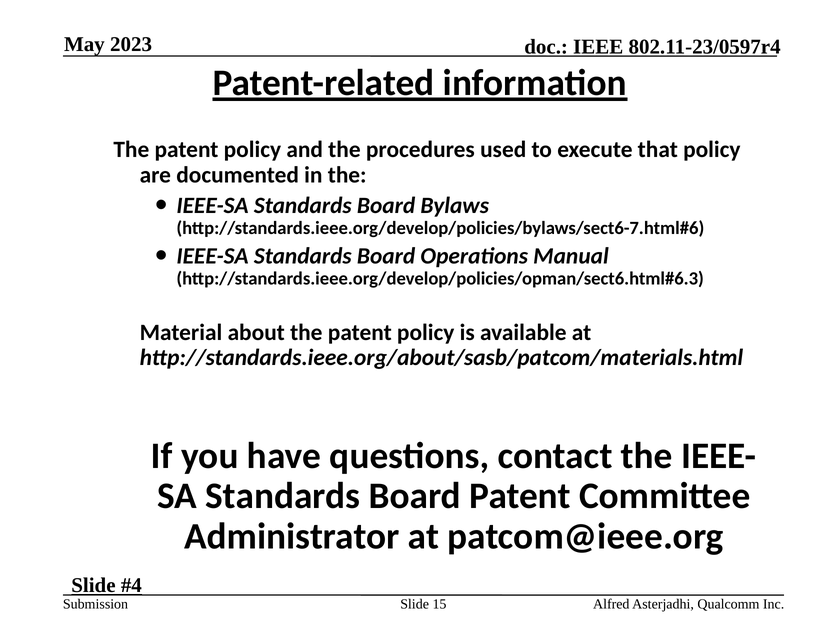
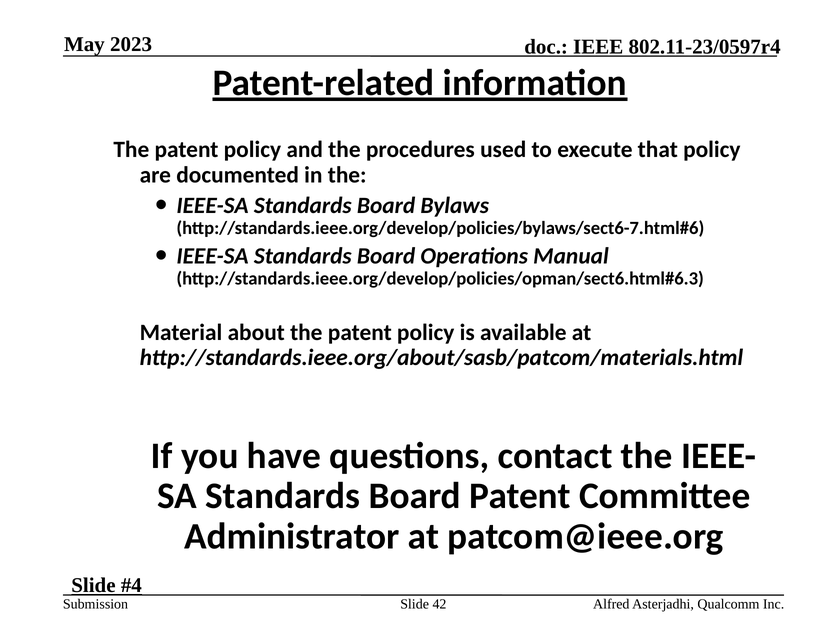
15: 15 -> 42 (439, 604)
